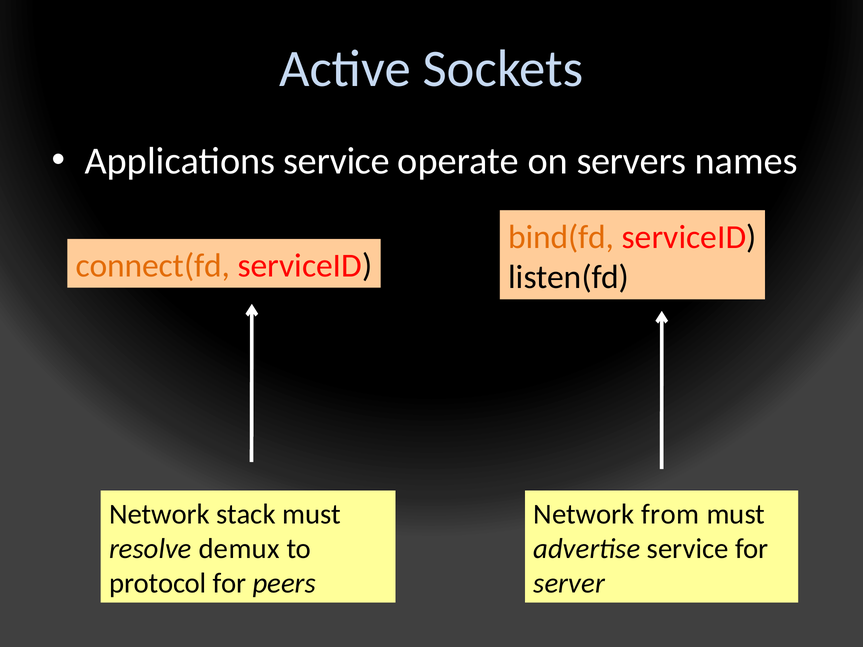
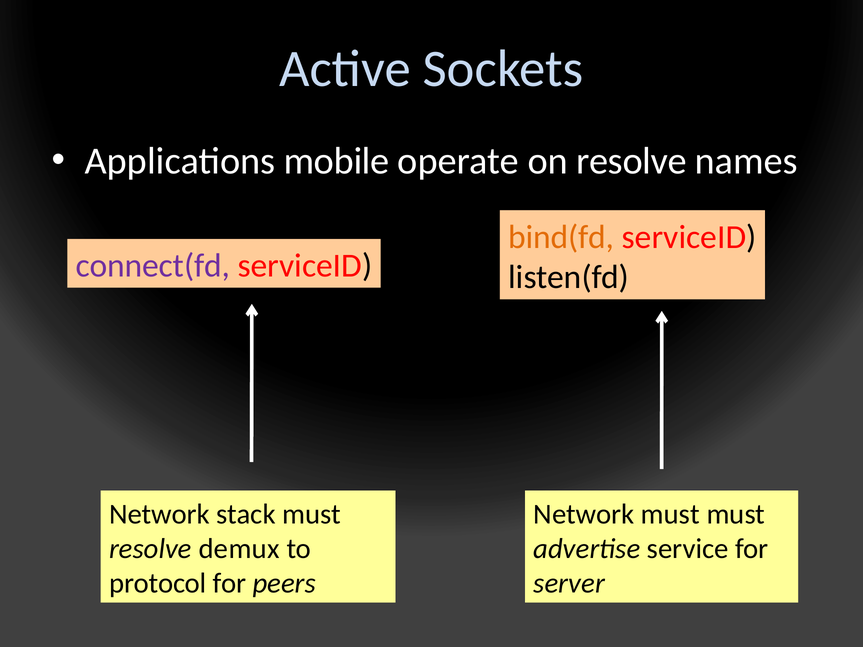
Applications service: service -> mobile (337, 161)
on servers: servers -> resolve (632, 161)
connect(fd colour: orange -> purple (153, 266)
Network from: from -> must (670, 514)
